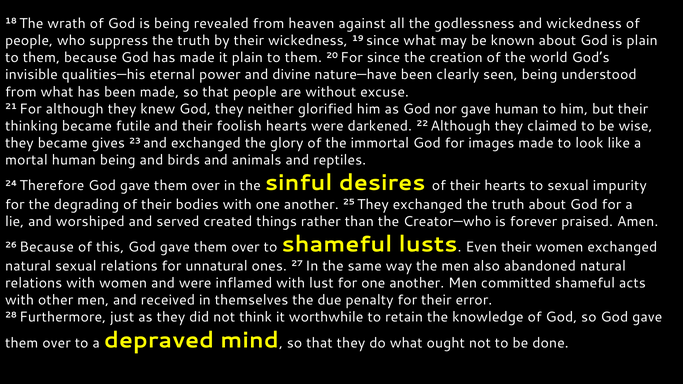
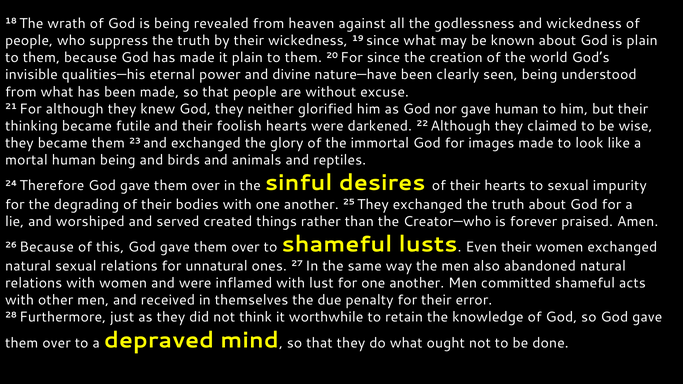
became gives: gives -> them (108, 143)
